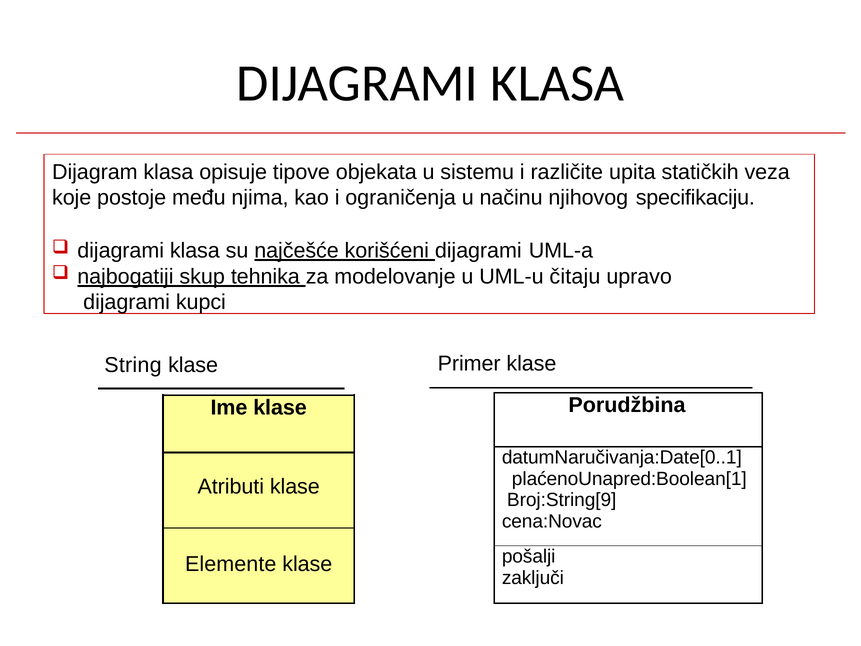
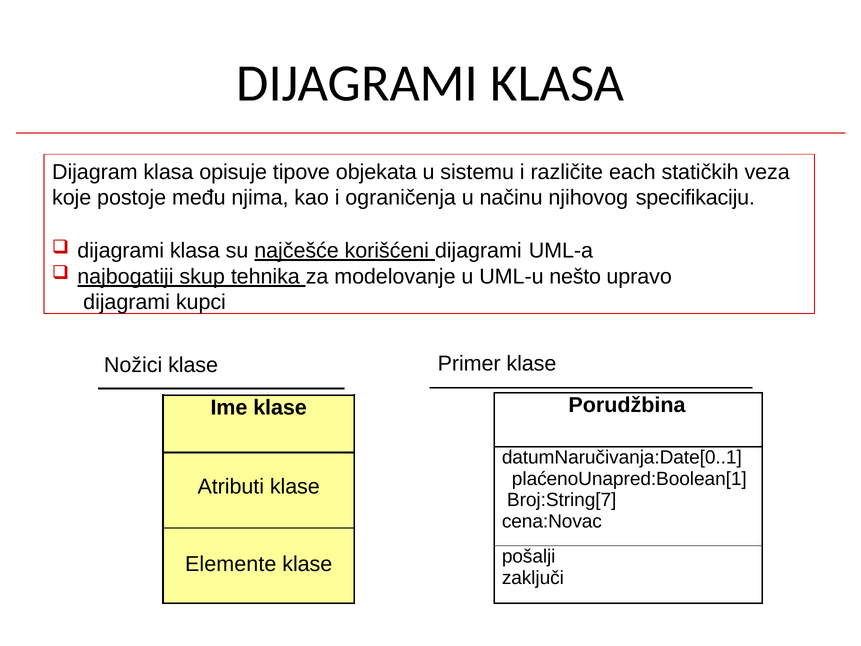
upita: upita -> each (632, 172)
čitaju: čitaju -> nešto (575, 276)
String: String -> Nožici (133, 365)
Broj:String[9: Broj:String[9 -> Broj:String[7 (562, 500)
